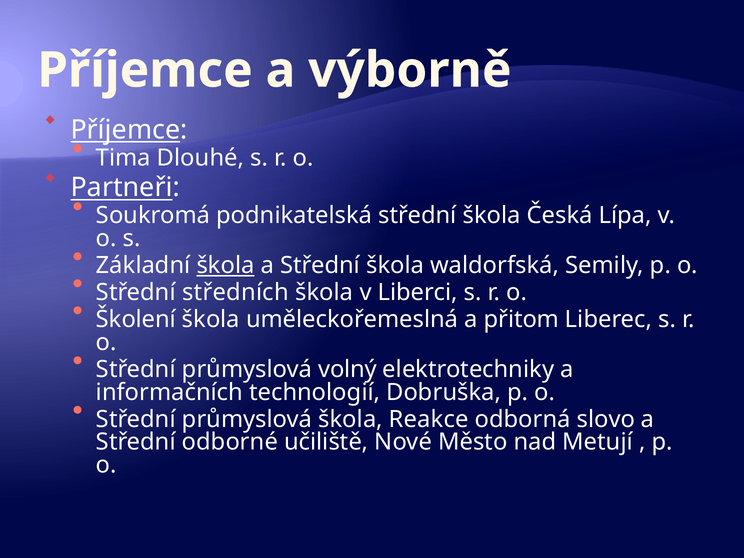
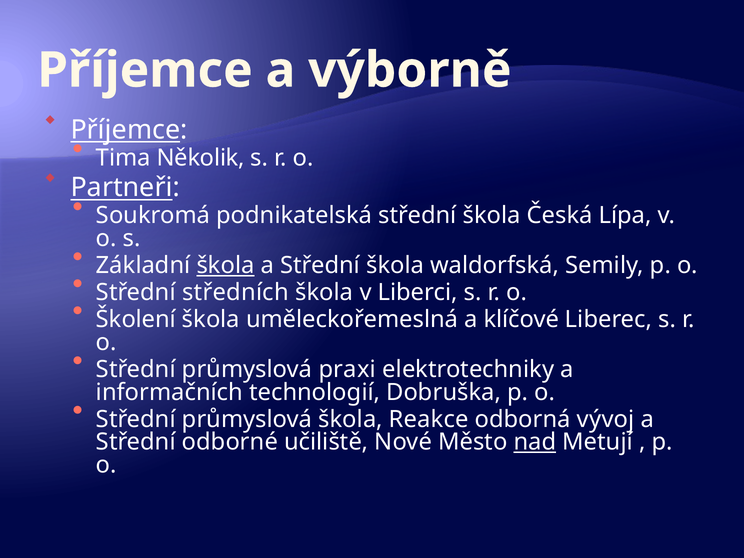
Dlouhé: Dlouhé -> Několik (201, 158)
přitom: přitom -> klíčové (521, 320)
volný: volný -> praxi (347, 369)
slovo: slovo -> vývoj (606, 419)
nad underline: none -> present (535, 442)
